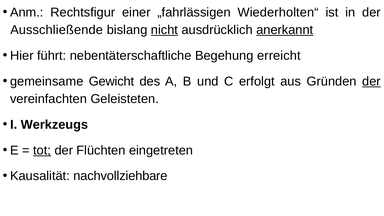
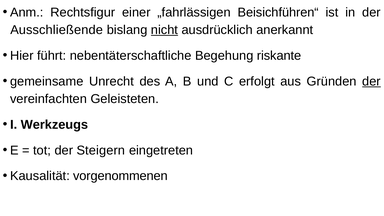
Wiederholten“: Wiederholten“ -> Beisichführen“ (278, 12)
anerkannt underline: present -> none (285, 30)
erreicht: erreicht -> riskante (279, 56)
Gewicht: Gewicht -> Unrecht (111, 81)
tot underline: present -> none (42, 150)
Flüchten: Flüchten -> Steigern (101, 150)
nachvollziehbare: nachvollziehbare -> vorgenommenen (120, 176)
